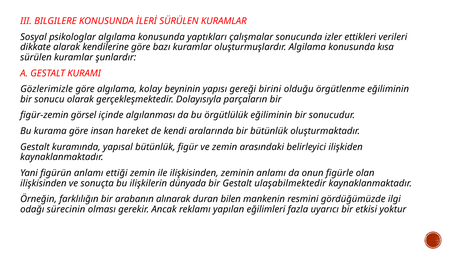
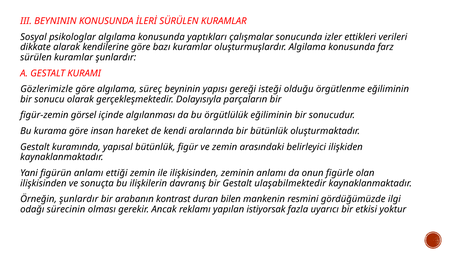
III BILGILERE: BILGILERE -> BEYNININ (55, 21)
kısa: kısa -> farz (386, 47)
kolay: kolay -> süreç (151, 89)
birini: birini -> isteği (270, 89)
dünyada: dünyada -> davranış (188, 184)
Örneğin farklılığın: farklılığın -> şunlardır (79, 199)
alınarak: alınarak -> kontrast (173, 199)
eğilimleri: eğilimleri -> istiyorsak (266, 210)
